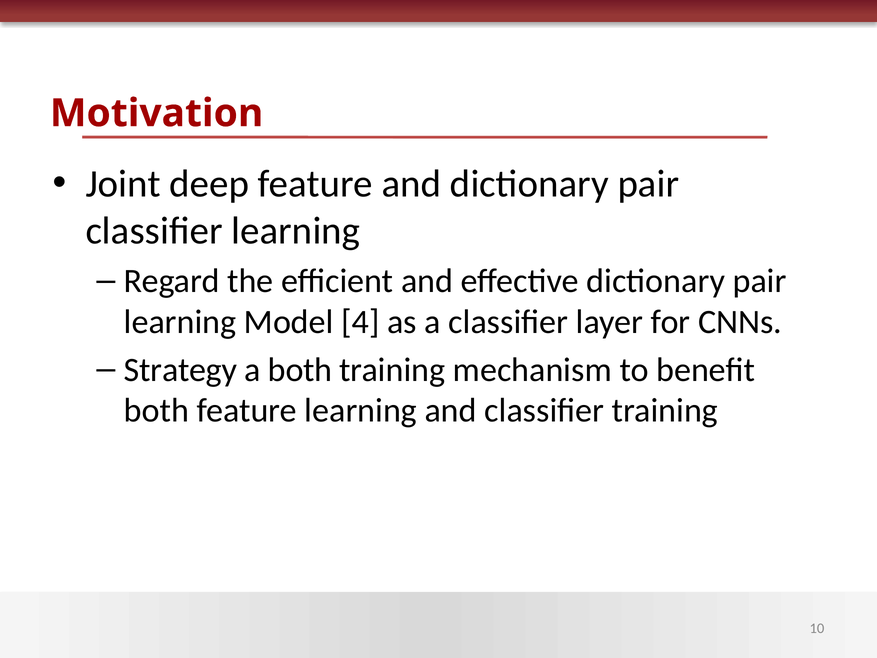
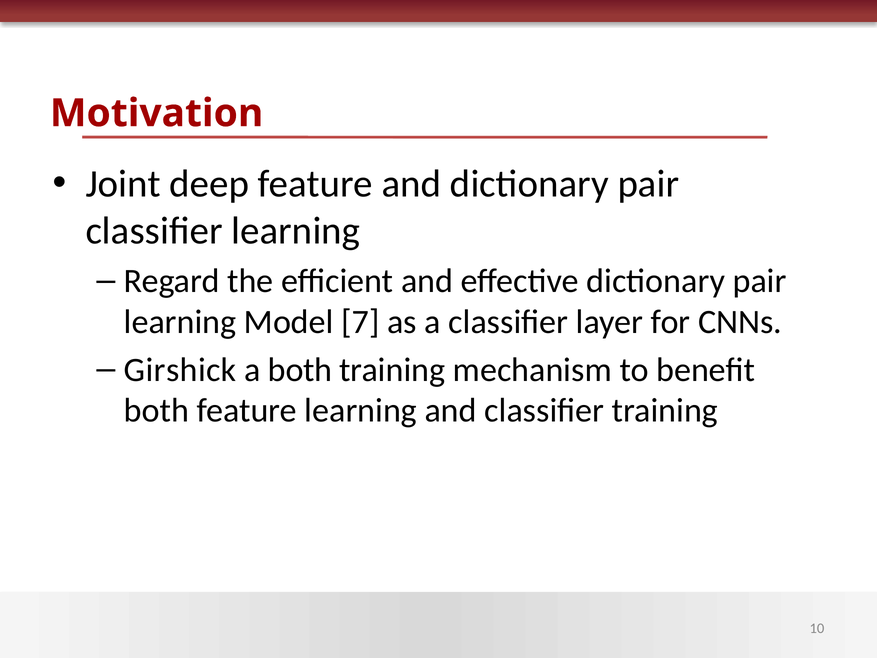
4: 4 -> 7 (360, 322)
Strategy: Strategy -> Girshick (180, 370)
